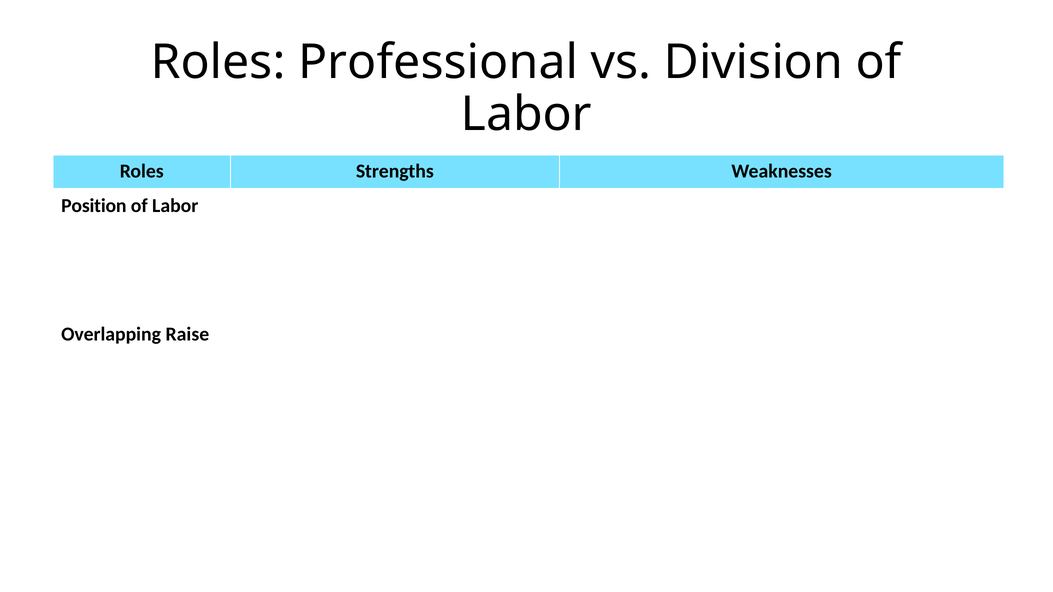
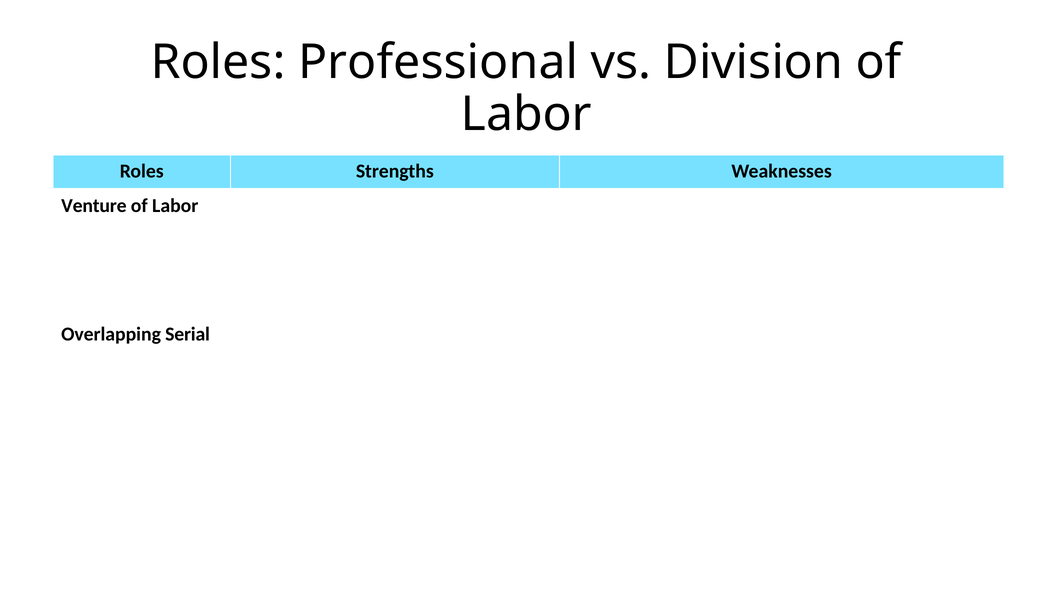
Position: Position -> Venture (94, 206)
Raise: Raise -> Serial (188, 334)
